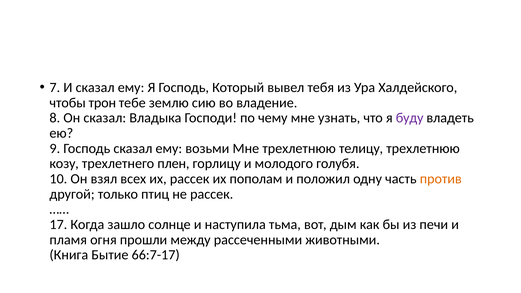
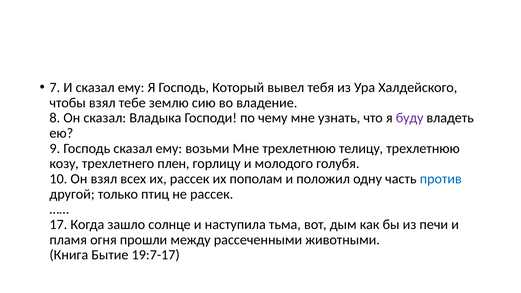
чтобы трон: трон -> взял (102, 103)
против colour: orange -> blue (441, 179)
66:7-17: 66:7-17 -> 19:7-17 (156, 255)
